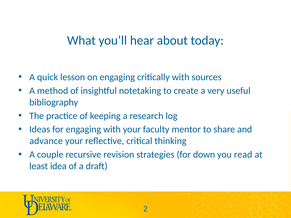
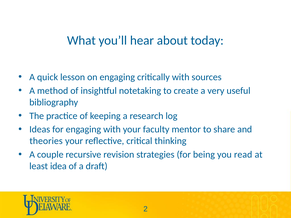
advance: advance -> theories (46, 141)
down: down -> being (204, 155)
